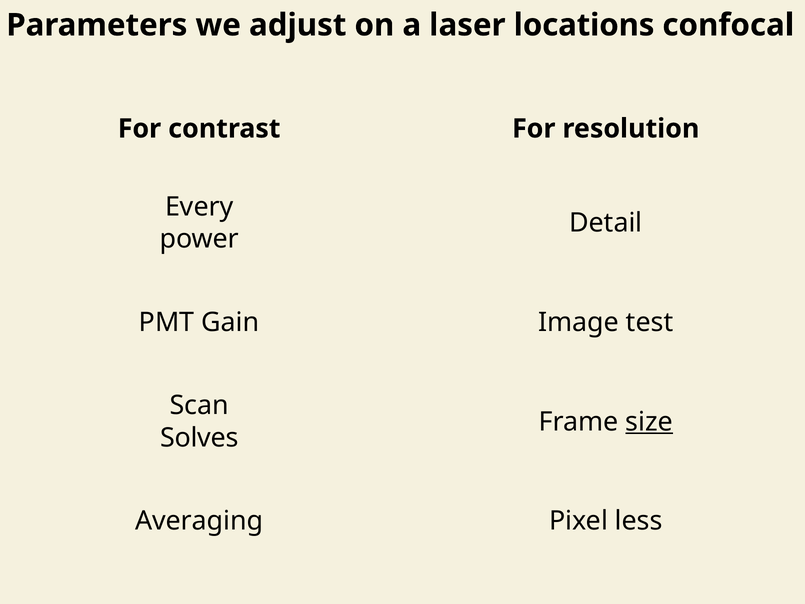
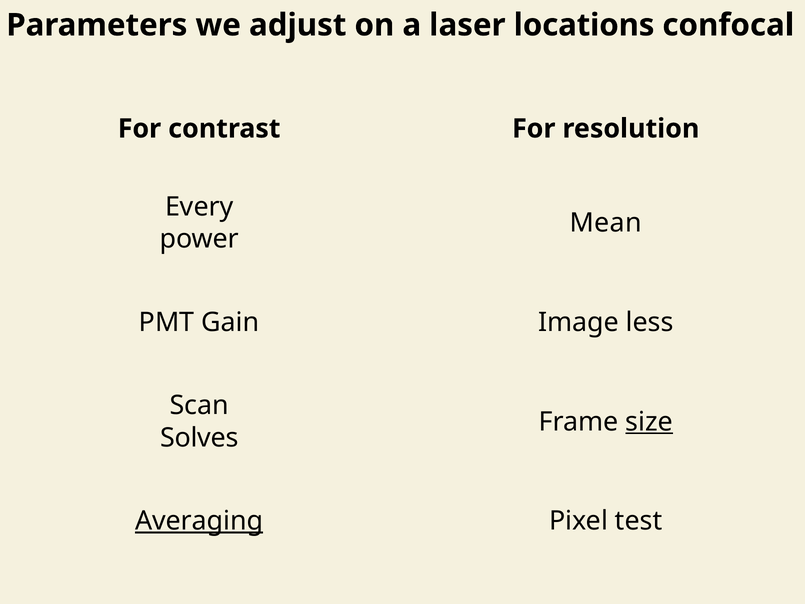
Detail: Detail -> Mean (606, 223)
test: test -> less (650, 322)
Averaging underline: none -> present (199, 521)
less: less -> test (639, 521)
